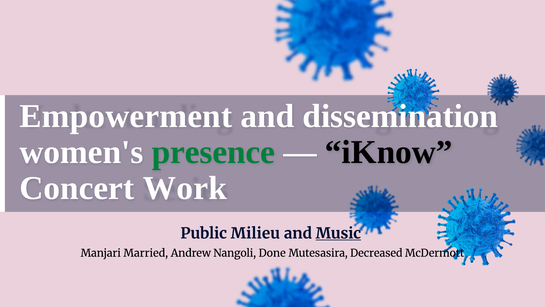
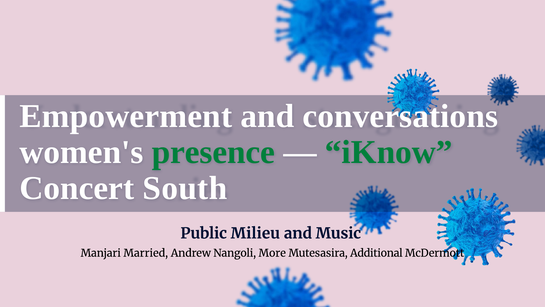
dissemination: dissemination -> conversations (400, 116)
iKnow colour: black -> green (389, 152)
Work: Work -> South (185, 188)
Music underline: present -> none (338, 233)
Done: Done -> More (272, 253)
Decreased: Decreased -> Additional (376, 253)
